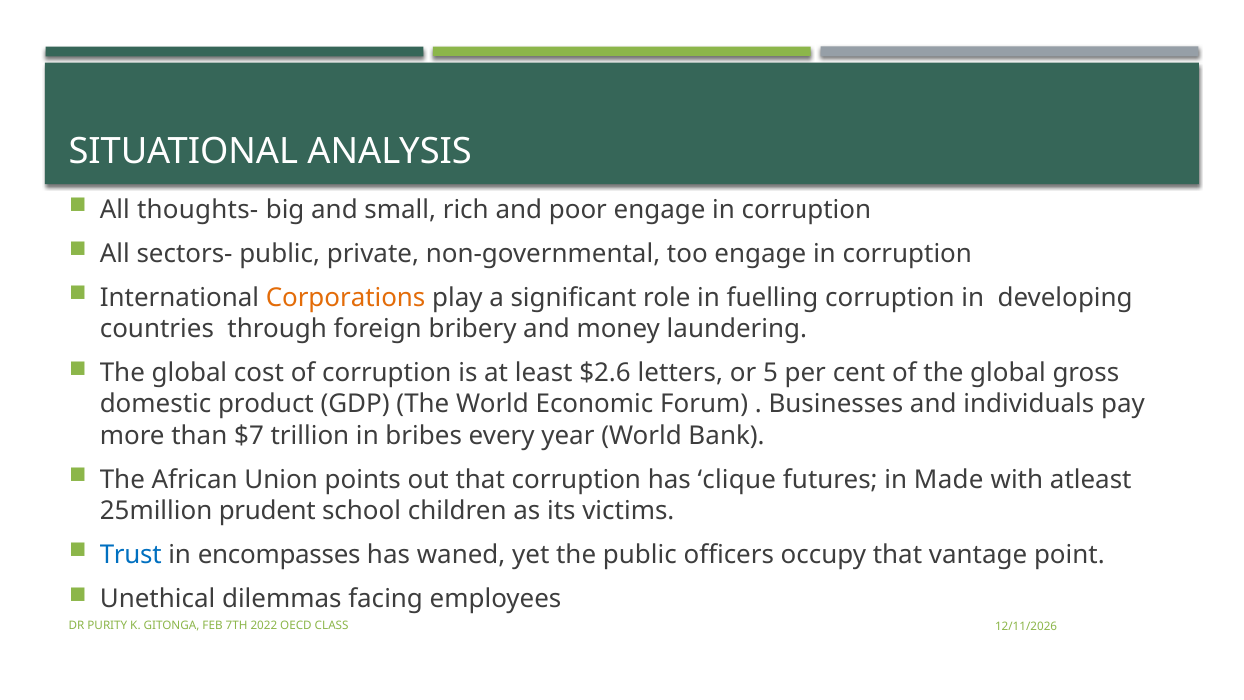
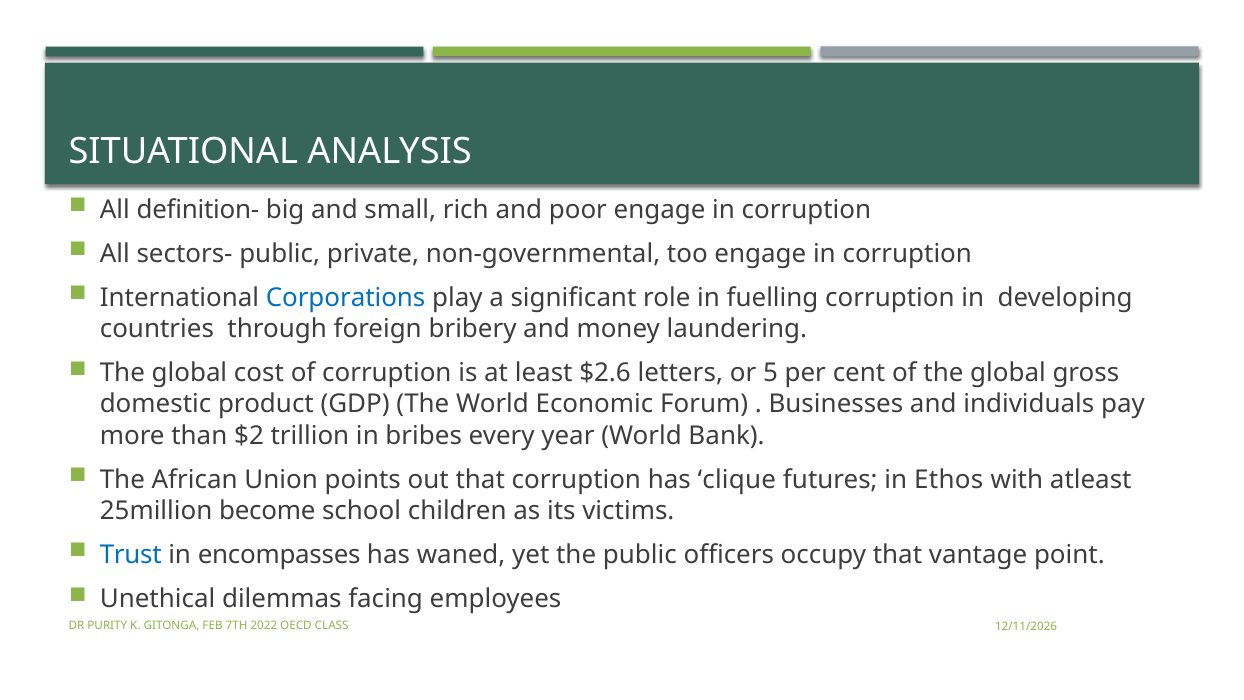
thoughts-: thoughts- -> definition- (198, 210)
Corporations colour: orange -> blue (346, 298)
$7: $7 -> $2 (249, 435)
Made: Made -> Ethos (949, 480)
prudent: prudent -> become (267, 511)
